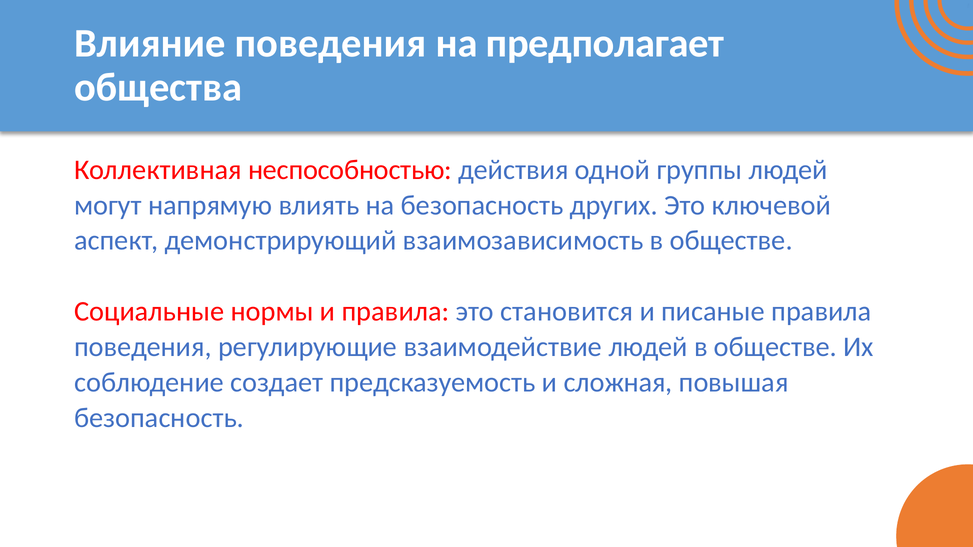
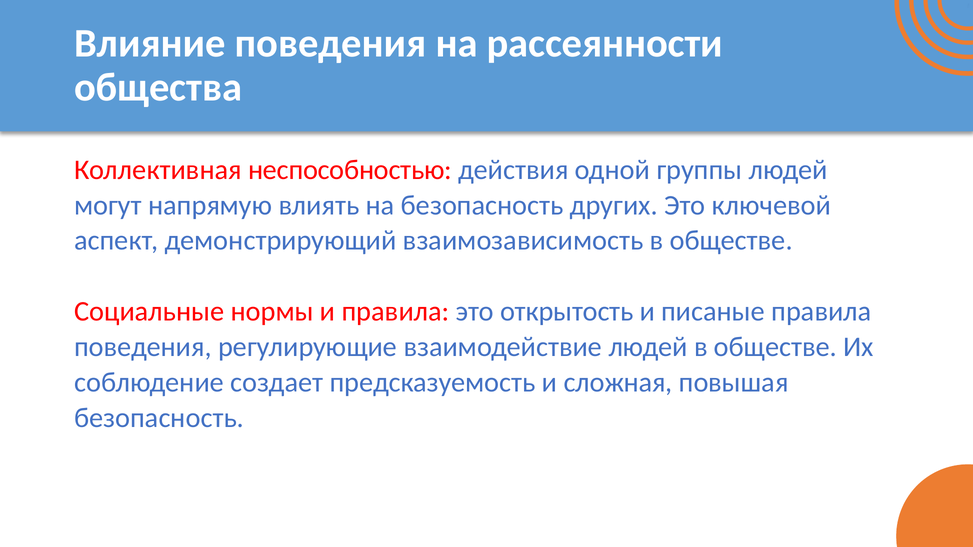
предполагает: предполагает -> рассеянности (605, 44)
становится: становится -> открытость (567, 312)
